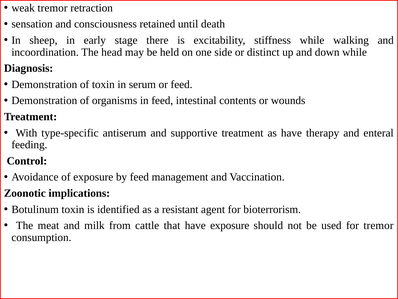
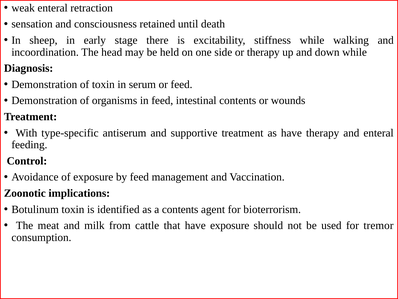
weak tremor: tremor -> enteral (53, 8)
or distinct: distinct -> therapy (263, 52)
a resistant: resistant -> contents (180, 209)
